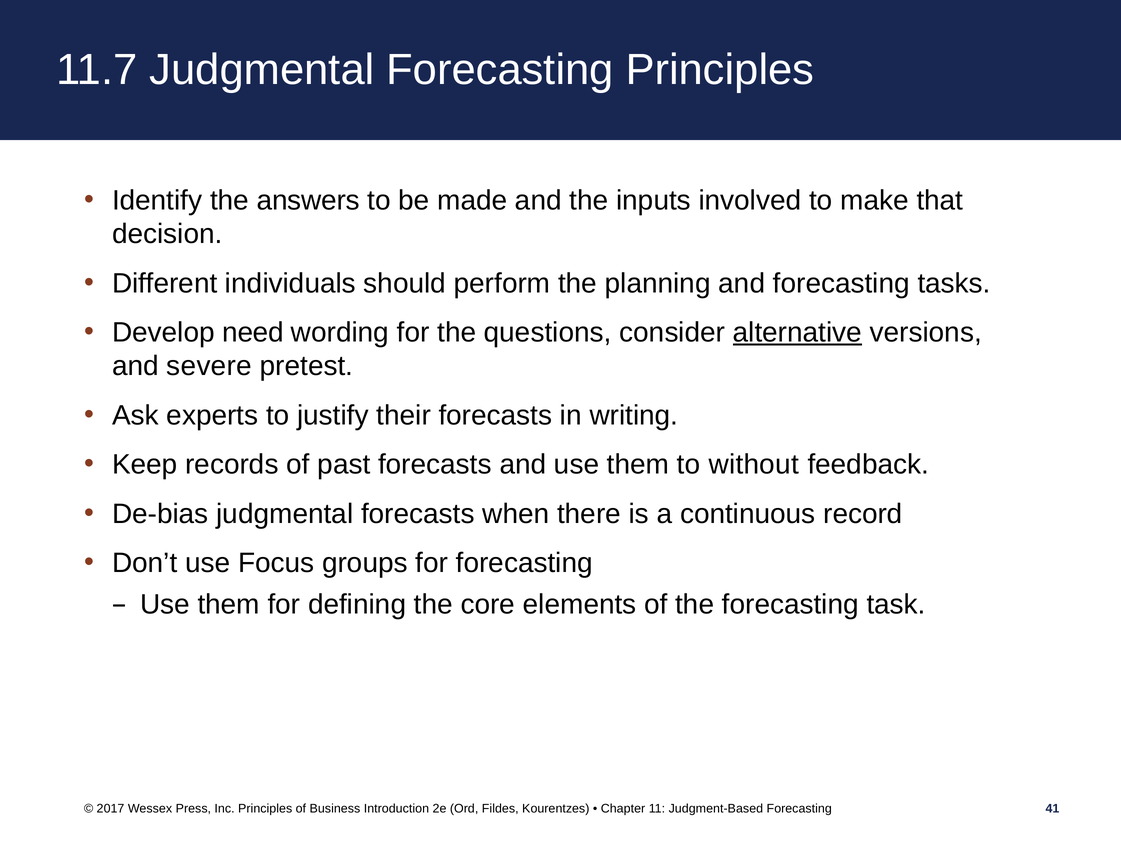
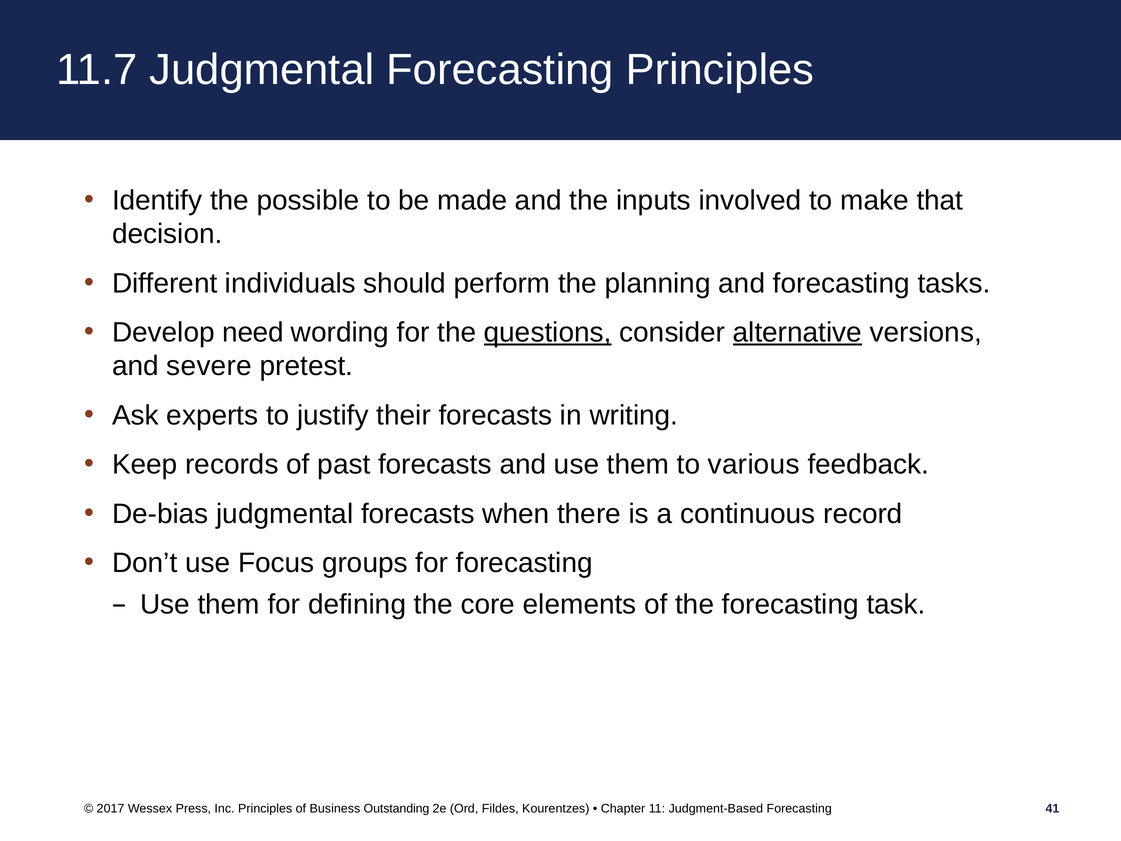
answers: answers -> possible (308, 200)
questions underline: none -> present (548, 332)
without: without -> various (754, 464)
Introduction: Introduction -> Outstanding (396, 808)
